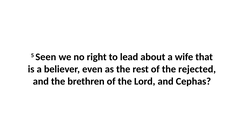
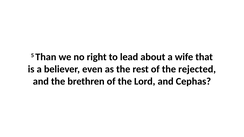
Seen: Seen -> Than (46, 57)
